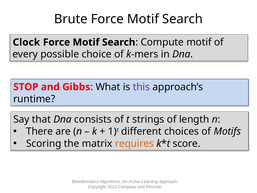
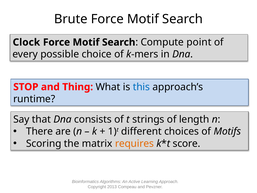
Compute motif: motif -> point (199, 42)
Gibbs: Gibbs -> Thing (78, 87)
this colour: purple -> blue (141, 87)
